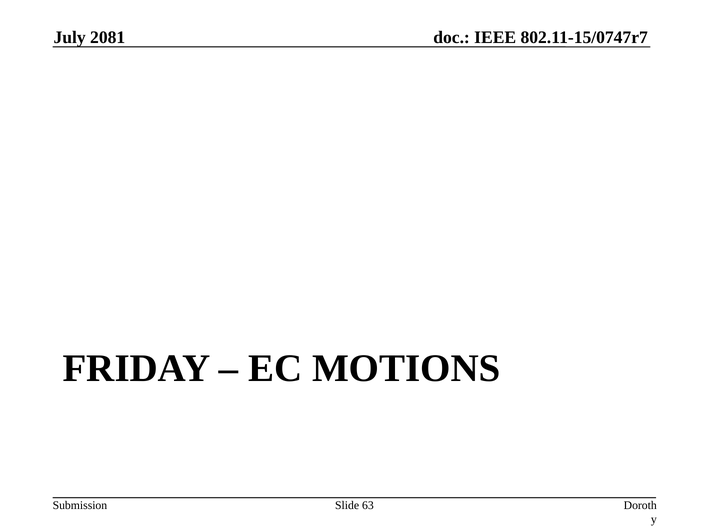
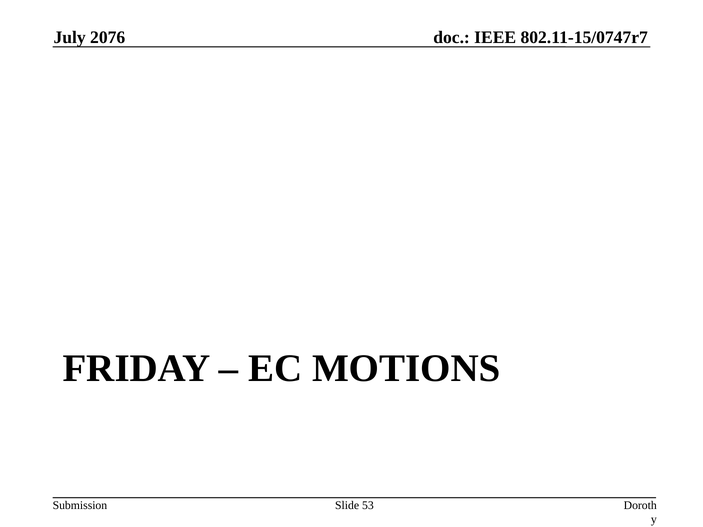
2081: 2081 -> 2076 (108, 38)
63: 63 -> 53 (368, 506)
